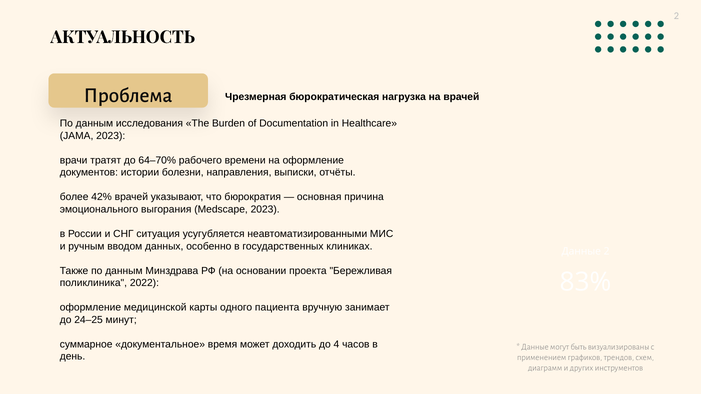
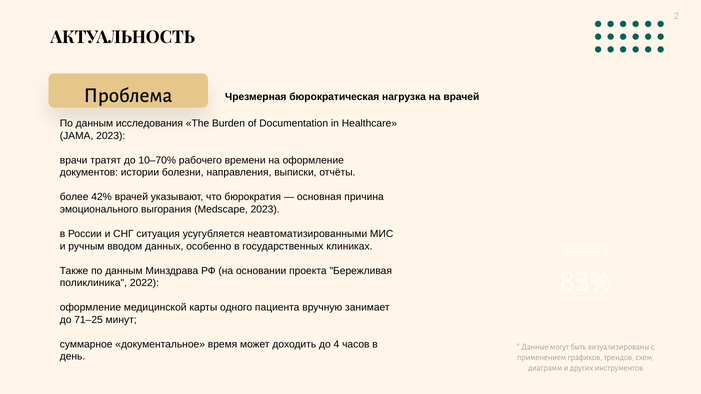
64–70%: 64–70% -> 10–70% (157, 160)
24–25: 24–25 -> 71–25 (89, 320)
